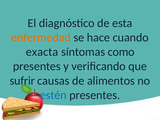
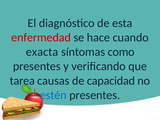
enfermedad colour: orange -> red (41, 37)
sufrir: sufrir -> tarea (22, 81)
alimentos: alimentos -> capacidad (111, 81)
